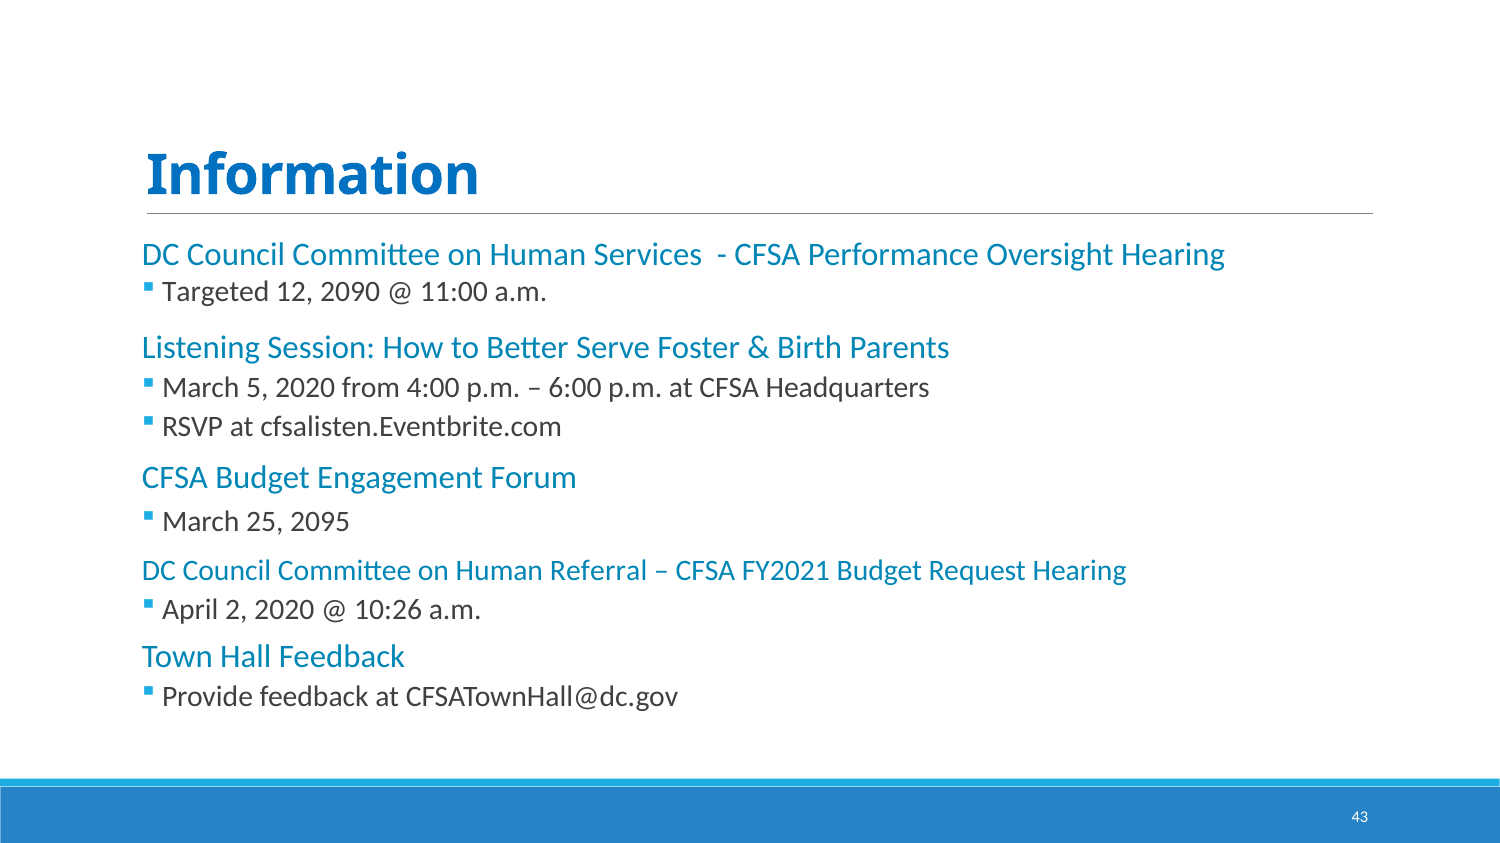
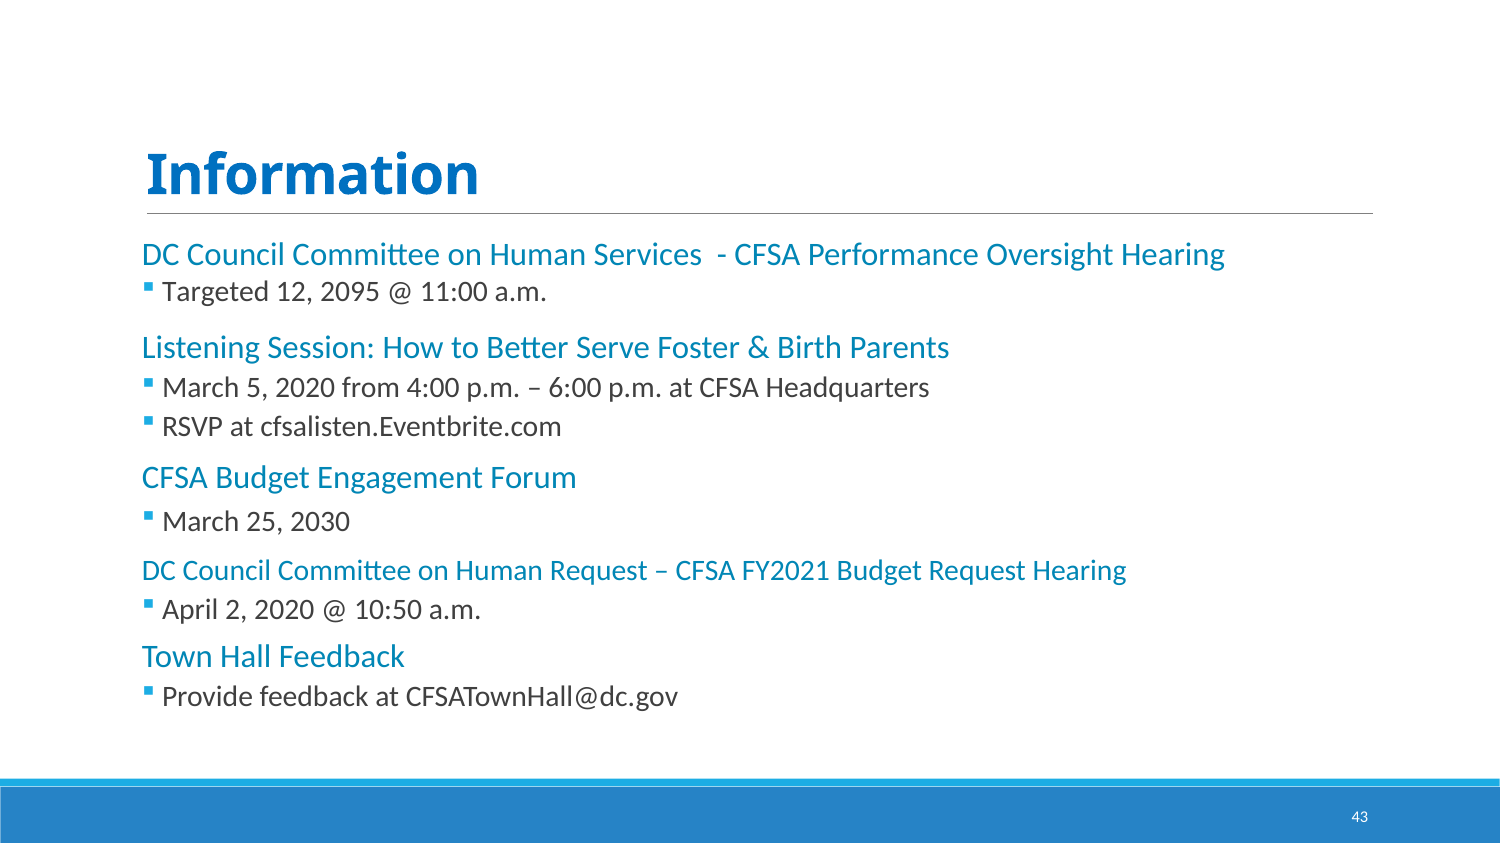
2090: 2090 -> 2095 (350, 292)
2095: 2095 -> 2030 (320, 522)
Human Referral: Referral -> Request (599, 571)
10:26: 10:26 -> 10:50 (388, 610)
